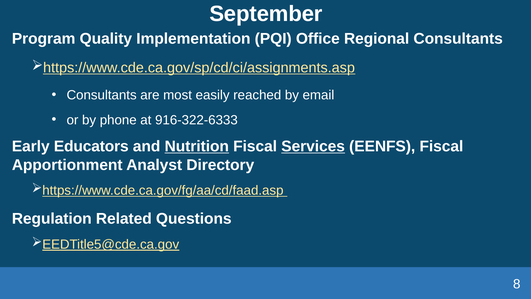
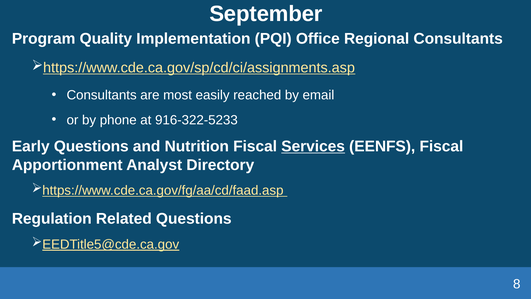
916-322-6333: 916-322-6333 -> 916-322-5233 (196, 120)
Early Educators: Educators -> Questions (91, 146)
Nutrition underline: present -> none (197, 146)
